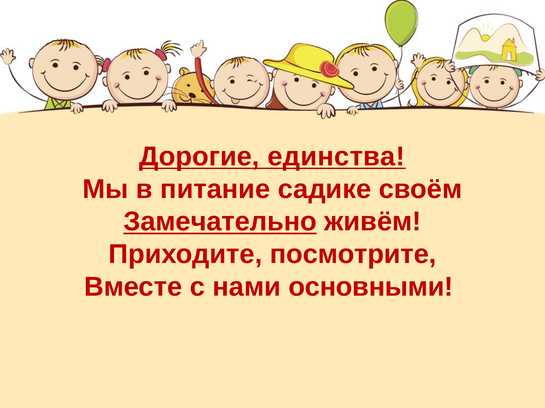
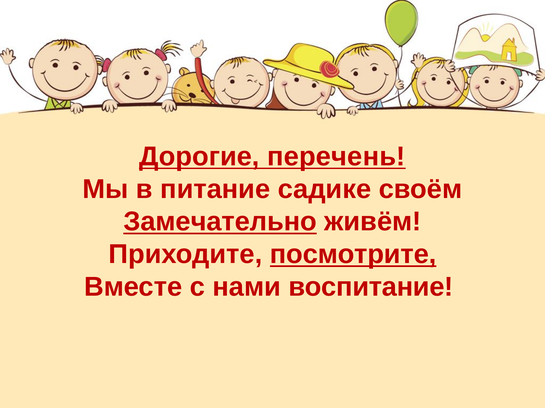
единства: единства -> перечень (336, 157)
посмотрите underline: none -> present (353, 255)
основными: основными -> воспитание (371, 287)
